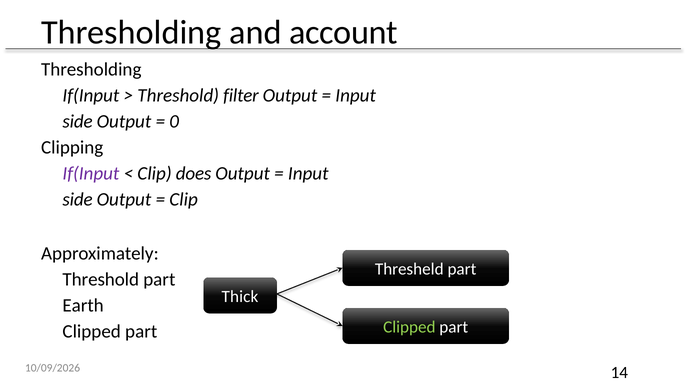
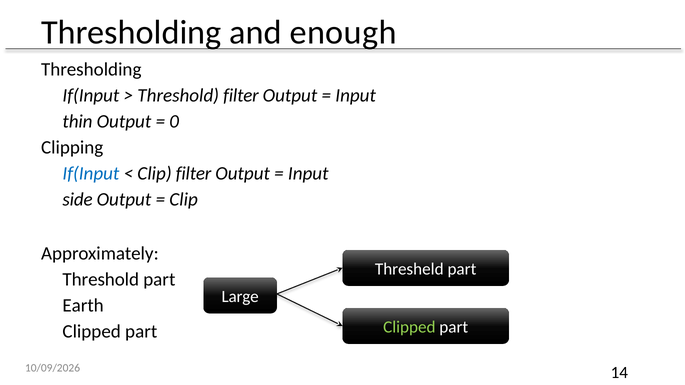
account: account -> enough (343, 33)
side: side -> thin (78, 121)
If(Input colour: purple -> blue (91, 173)
Clip does: does -> filter (194, 173)
Thick: Thick -> Large (240, 297)
